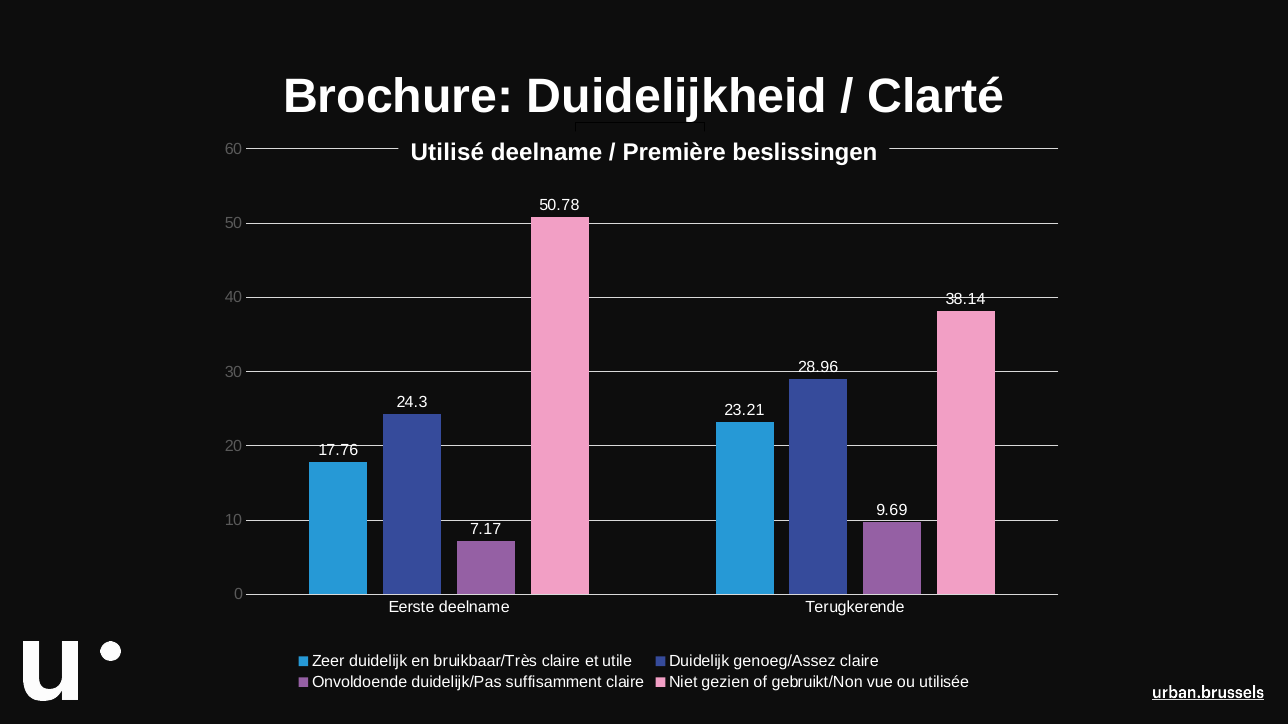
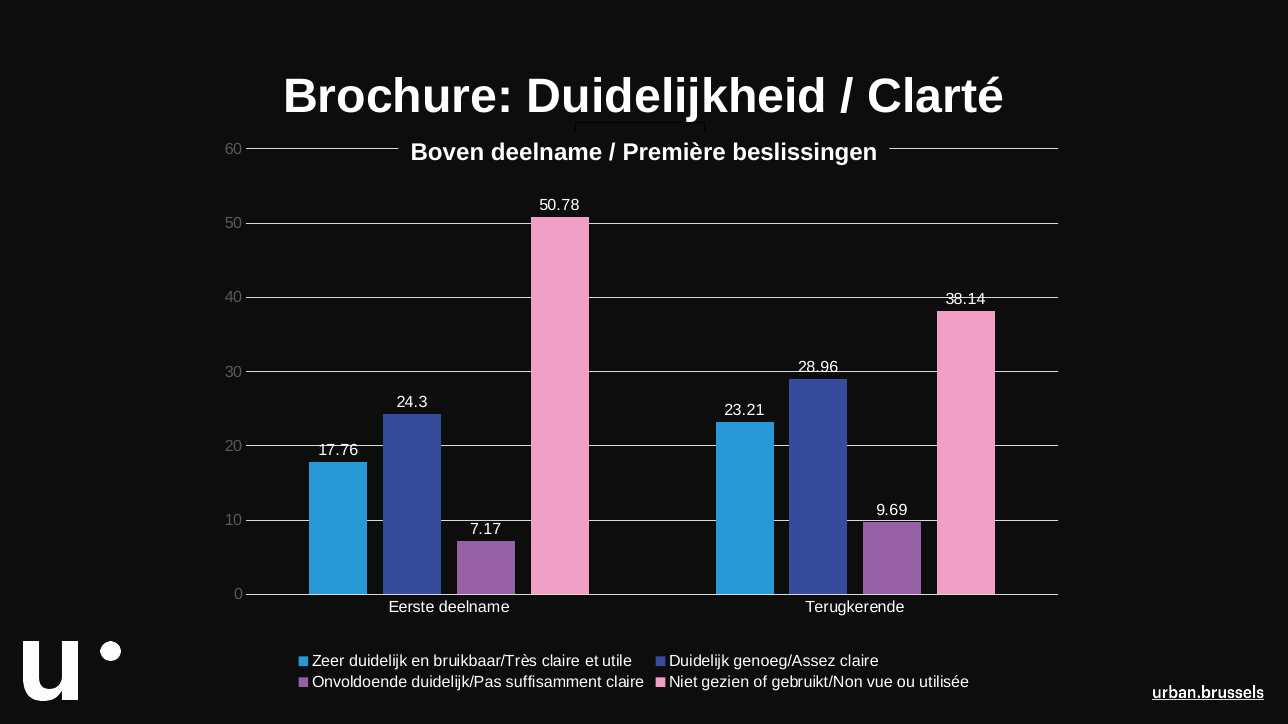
Utilisé: Utilisé -> Boven (447, 152)
